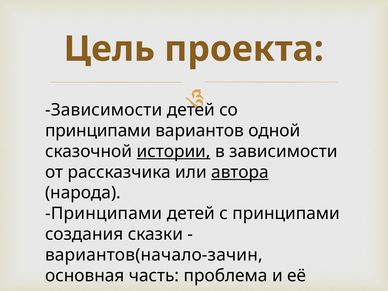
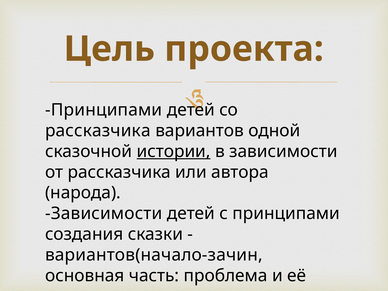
Зависимости: Зависимости -> Принципами (104, 110)
принципами: принципами -> рассказчика (98, 131)
автора underline: present -> none (240, 172)
Принципами: Принципами -> Зависимости (104, 213)
